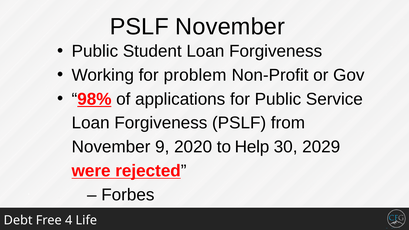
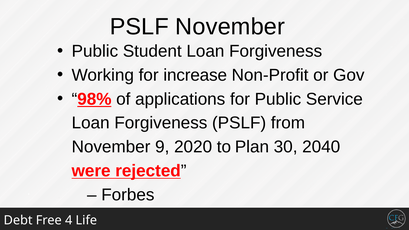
problem: problem -> increase (195, 75)
Help: Help -> Plan (252, 147)
2029: 2029 -> 2040 (321, 147)
